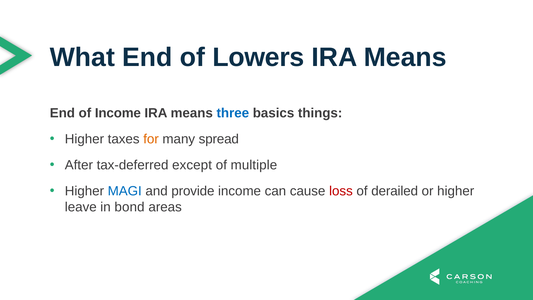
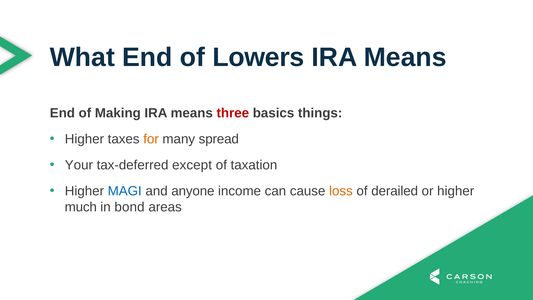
of Income: Income -> Making (118, 113)
three colour: blue -> red (233, 113)
After: After -> Your (79, 165)
multiple: multiple -> taxation (254, 165)
provide: provide -> anyone (193, 191)
loss colour: red -> orange (341, 191)
leave: leave -> much (81, 207)
